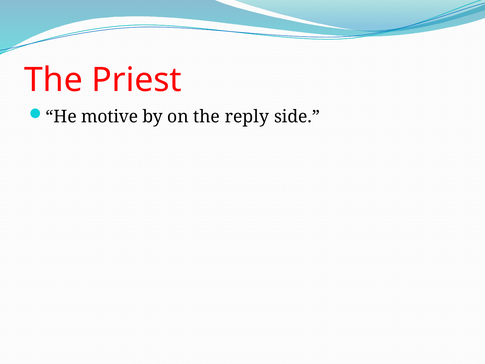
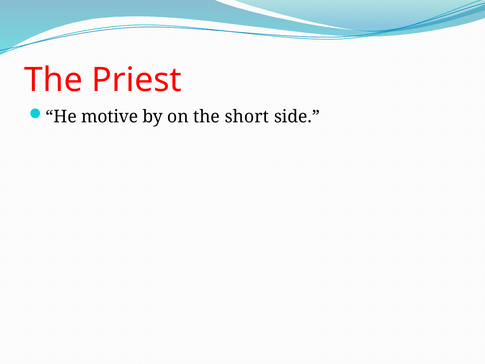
reply: reply -> short (247, 117)
